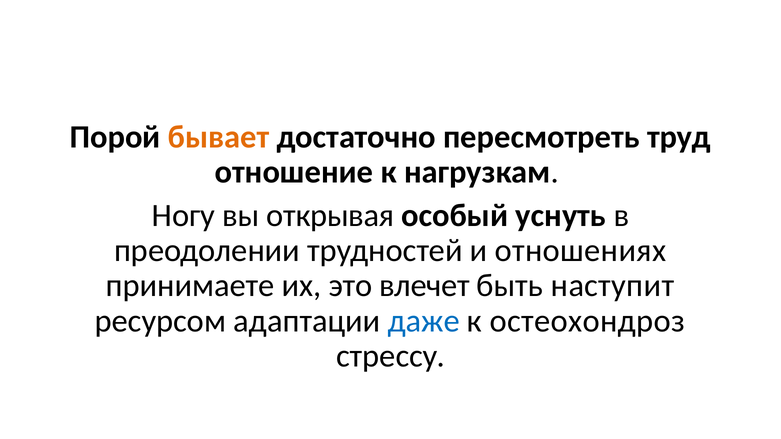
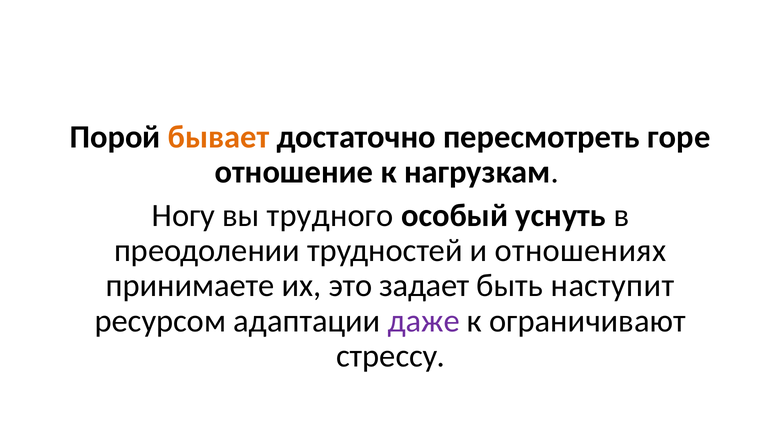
труд: труд -> горе (679, 137)
открывая: открывая -> трудного (330, 216)
влечет: влечет -> задает (424, 286)
даже colour: blue -> purple (424, 321)
остеохондроз: остеохондроз -> ограничивают (588, 321)
